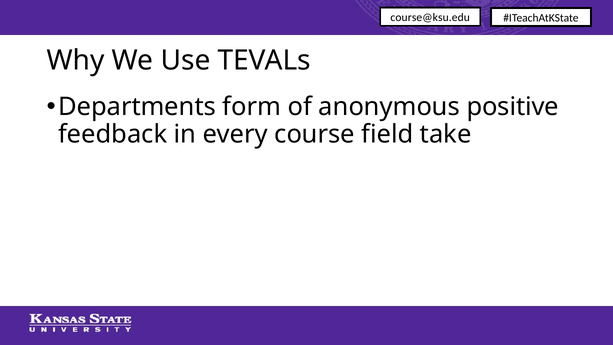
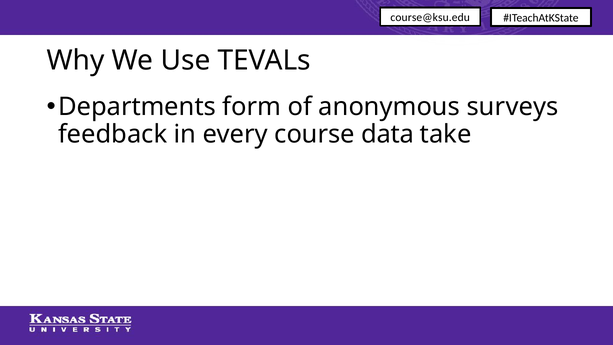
positive: positive -> surveys (513, 107)
field: field -> data (387, 134)
